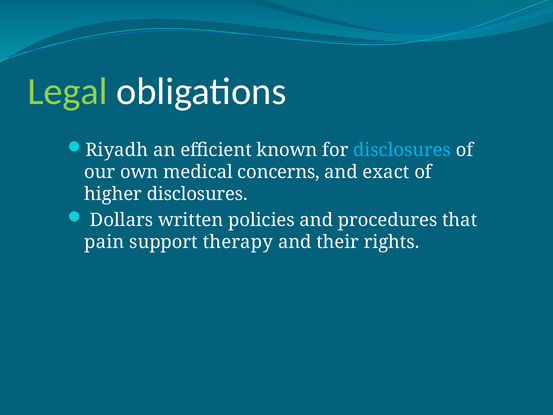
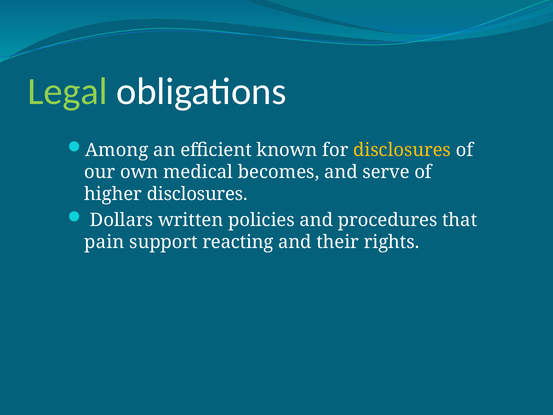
Riyadh: Riyadh -> Among (117, 150)
disclosures colour: light blue -> yellow (402, 150)
concerns: concerns -> becomes (278, 172)
exact: exact -> serve (386, 172)
therapy: therapy -> reacting (238, 242)
